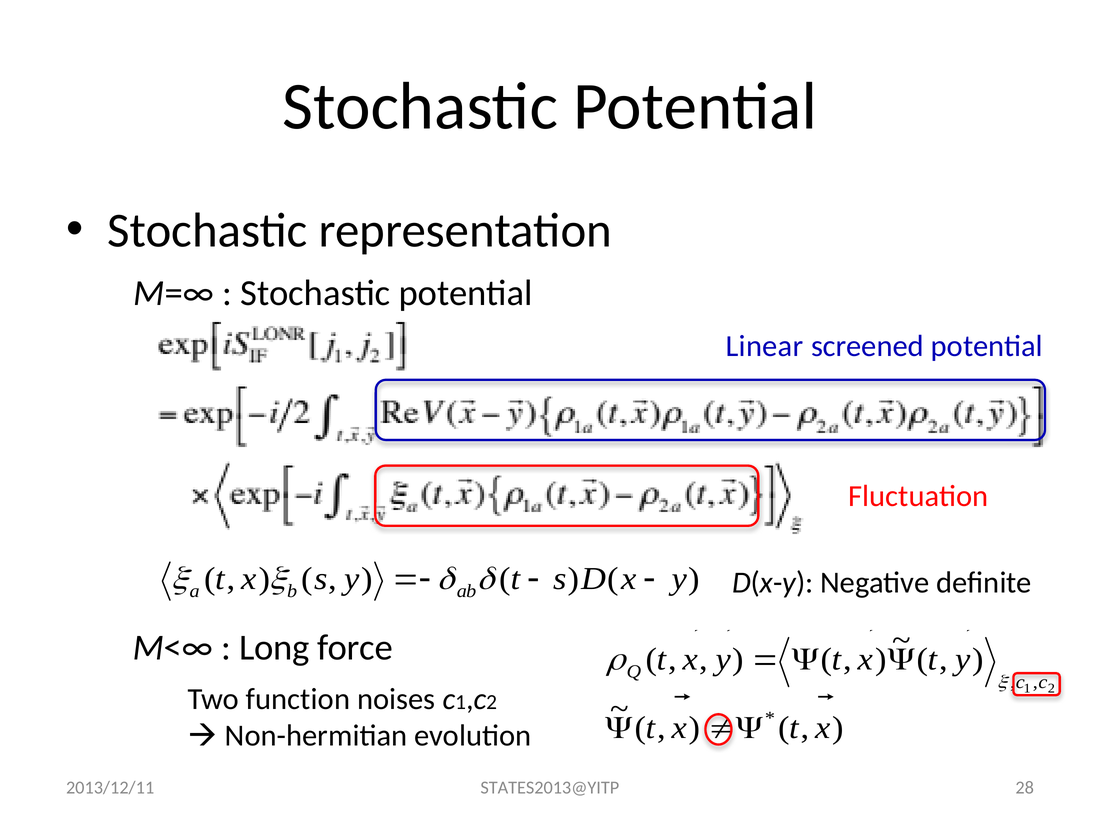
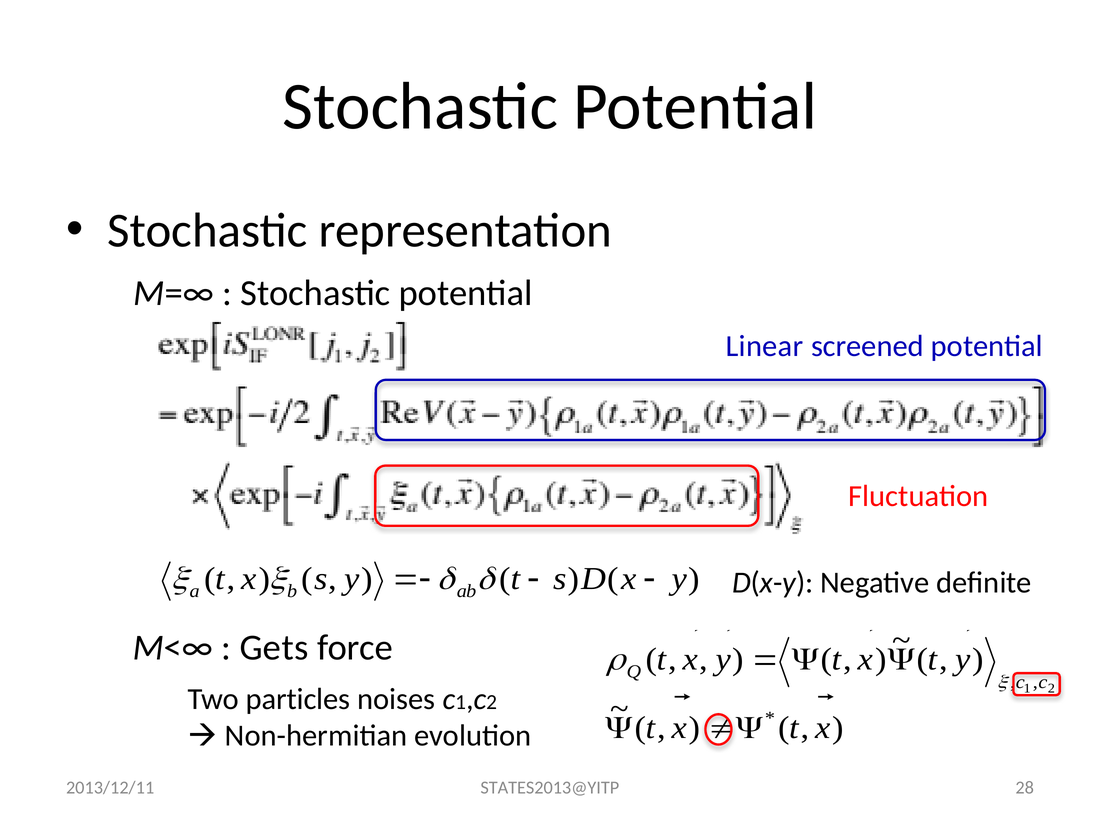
Long: Long -> Gets (274, 648)
function: function -> particles (298, 699)
